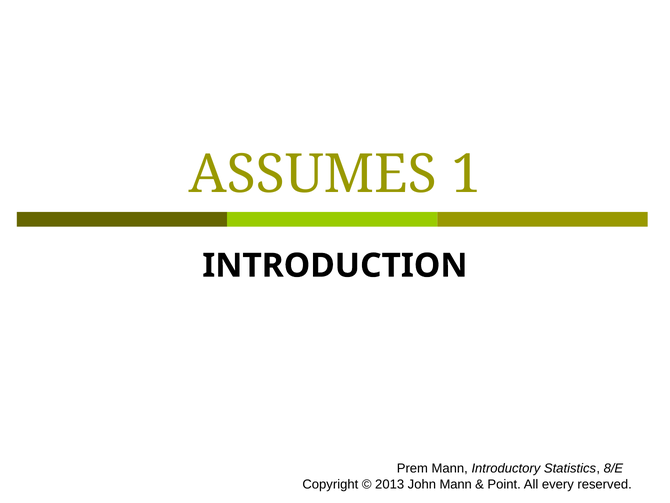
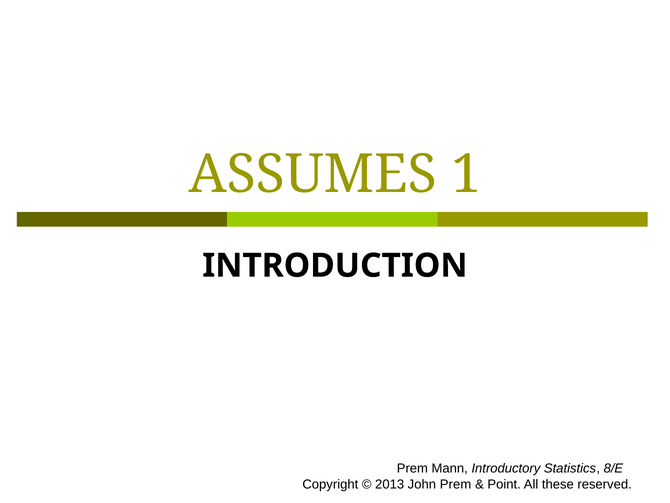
John Mann: Mann -> Prem (456, 484)
every: every -> these (558, 484)
